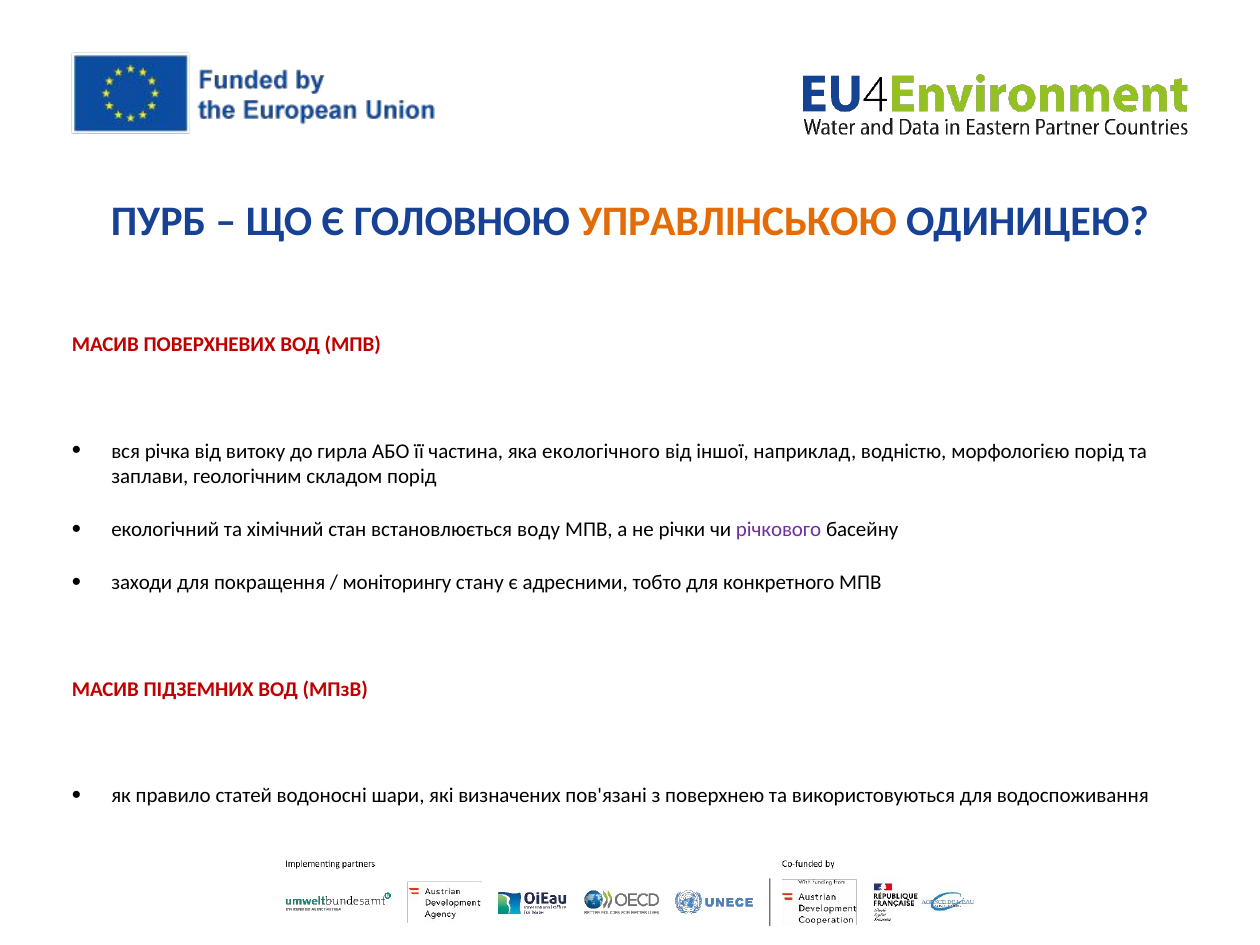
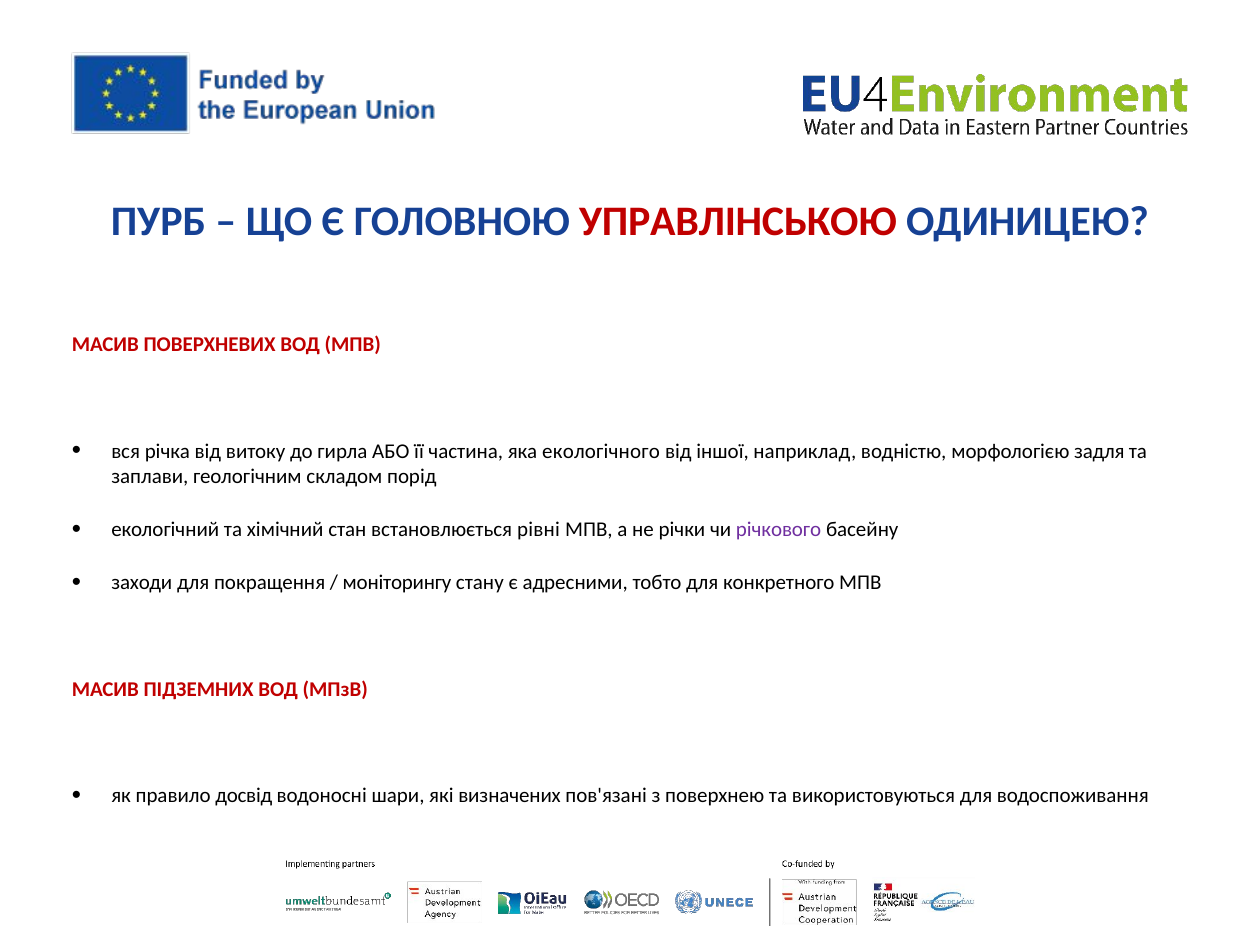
УПРАВЛІНСЬКОЮ colour: orange -> red (738, 221)
морфологією порід: порід -> задля (1099, 451)
воду: воду -> рівні (539, 530)
статей: статей -> досвід (244, 796)
